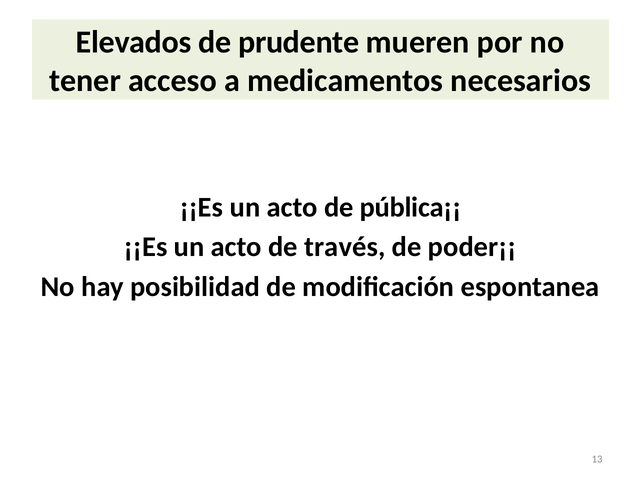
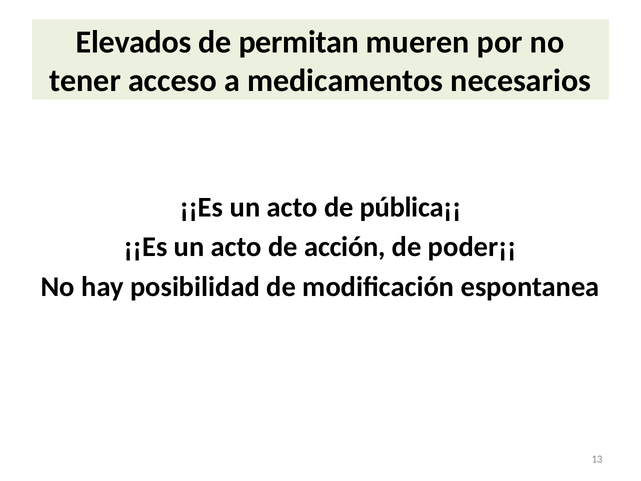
prudente: prudente -> permitan (299, 42)
través: través -> acción (345, 247)
